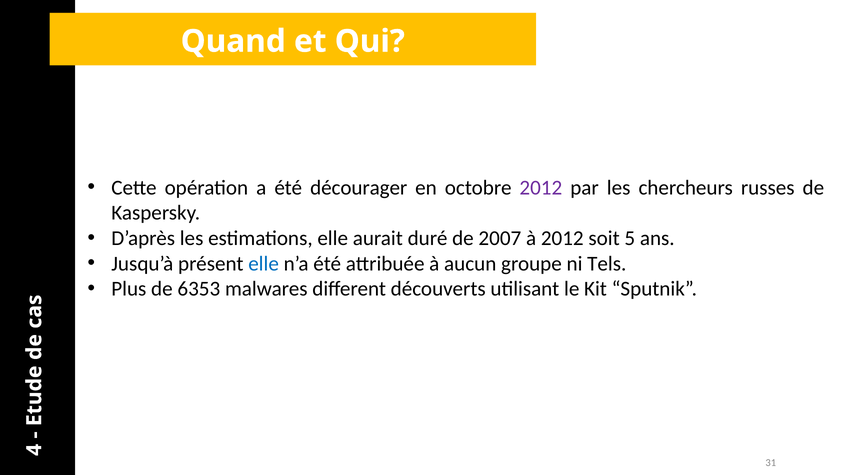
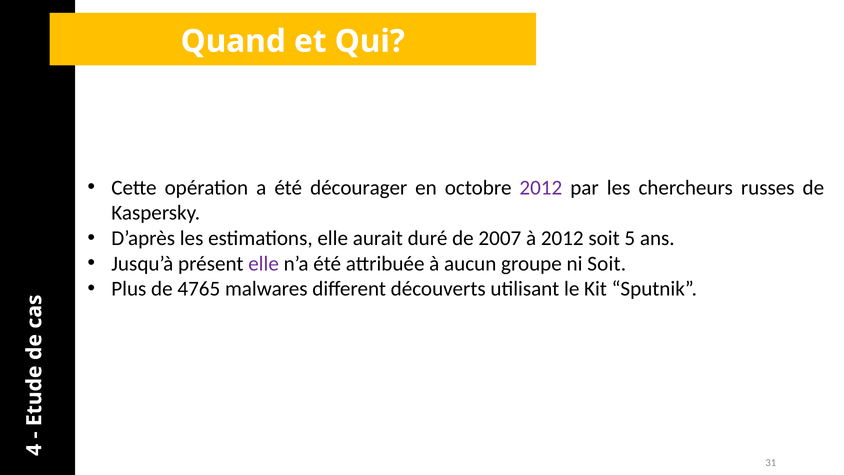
elle colour: blue -> purple (264, 263)
ni Tels: Tels -> Soit (607, 263)
6353: 6353 -> 4765 (199, 289)
